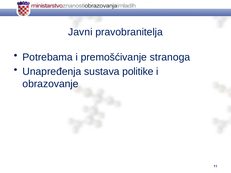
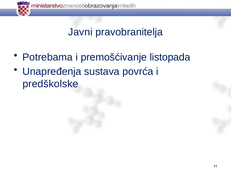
stranoga: stranoga -> listopada (170, 57)
politike: politike -> povrća (138, 72)
obrazovanje: obrazovanje -> predškolske (50, 84)
